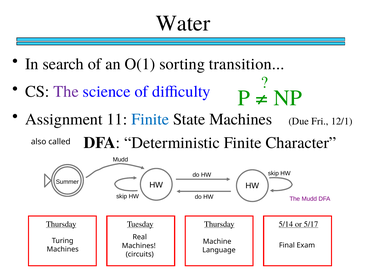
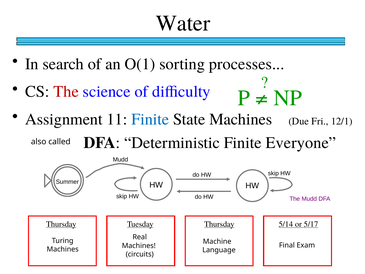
transition: transition -> processes (247, 64)
The colour: purple -> red (66, 91)
Character: Character -> Everyone (301, 143)
